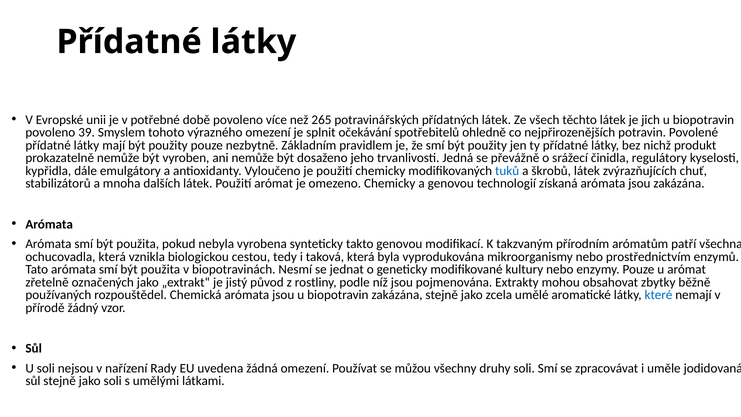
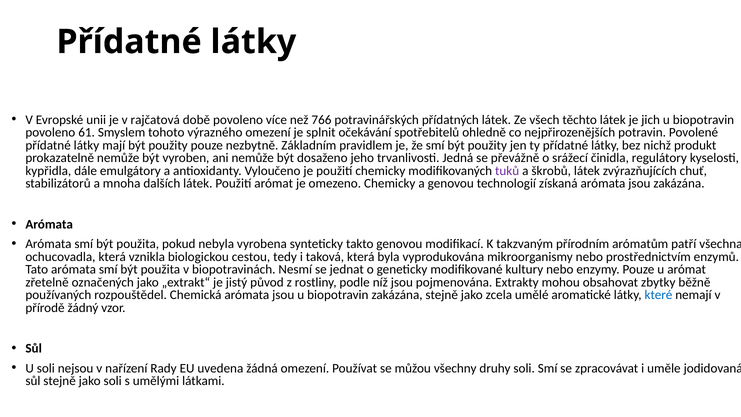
potřebné: potřebné -> rajčatová (155, 120)
265: 265 -> 766 (321, 120)
39: 39 -> 61 (87, 132)
tuků colour: blue -> purple (507, 171)
